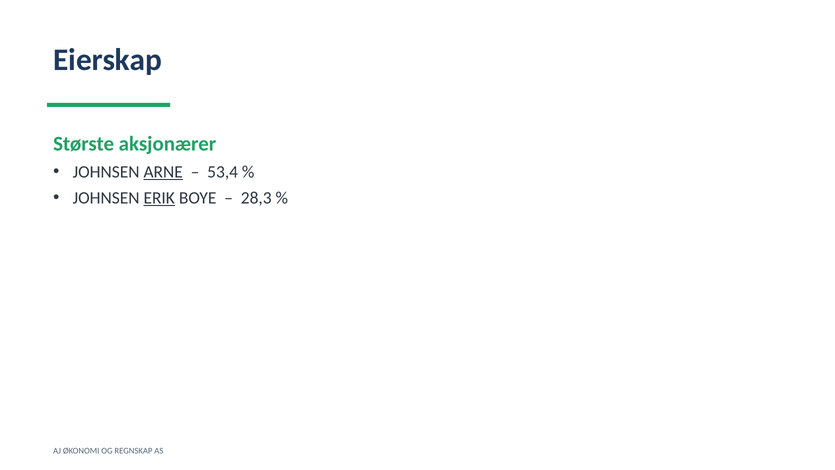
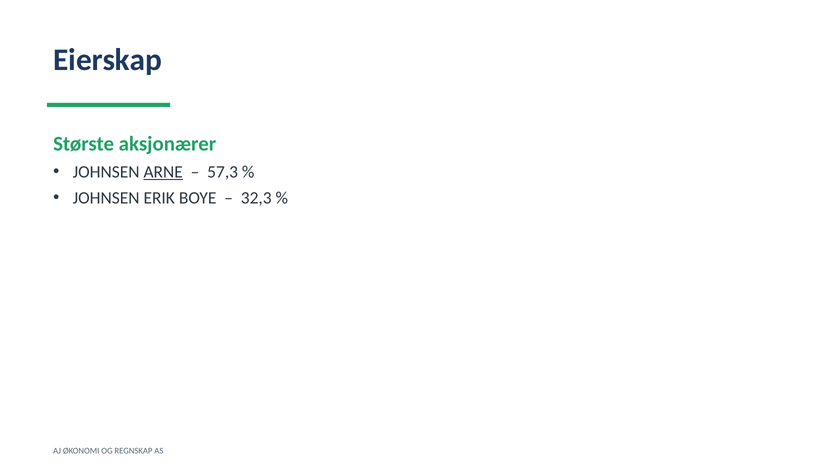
53,4: 53,4 -> 57,3 (223, 172)
ERIK underline: present -> none (159, 198)
28,3: 28,3 -> 32,3 (256, 198)
